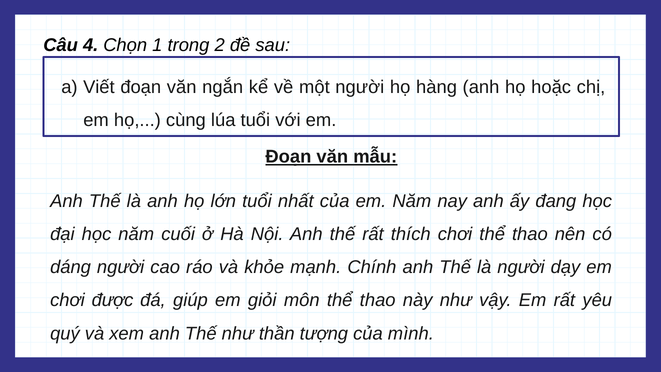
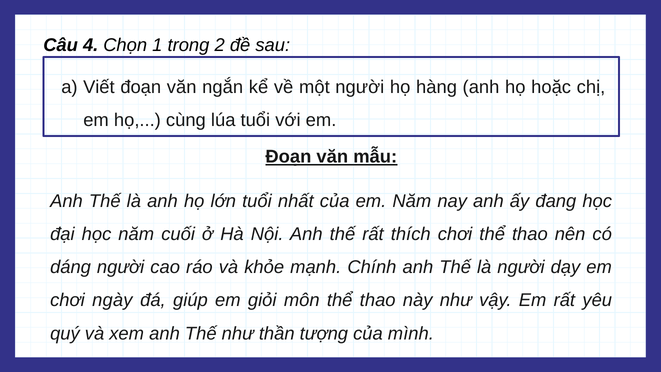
được: được -> ngày (112, 300)
